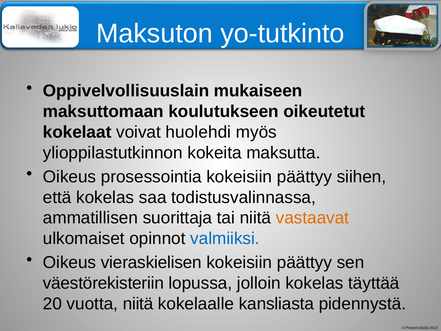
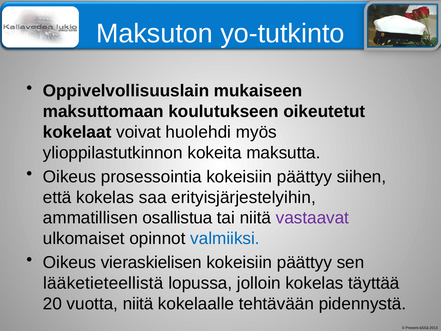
todistusvalinnassa: todistusvalinnassa -> erityisjärjestelyihin (244, 197)
suorittaja: suorittaja -> osallistua (178, 218)
vastaavat colour: orange -> purple (312, 218)
väestörekisteriin: väestörekisteriin -> lääketieteellistä (103, 283)
kansliasta: kansliasta -> tehtävään (276, 304)
